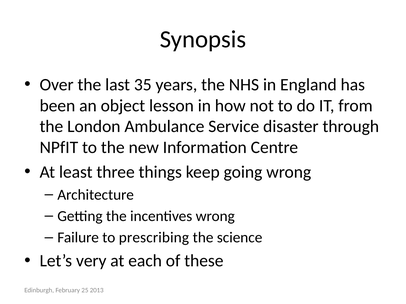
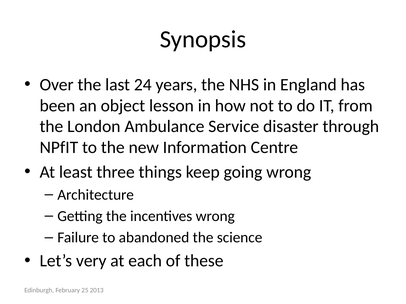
35: 35 -> 24 (143, 85)
prescribing: prescribing -> abandoned (154, 238)
